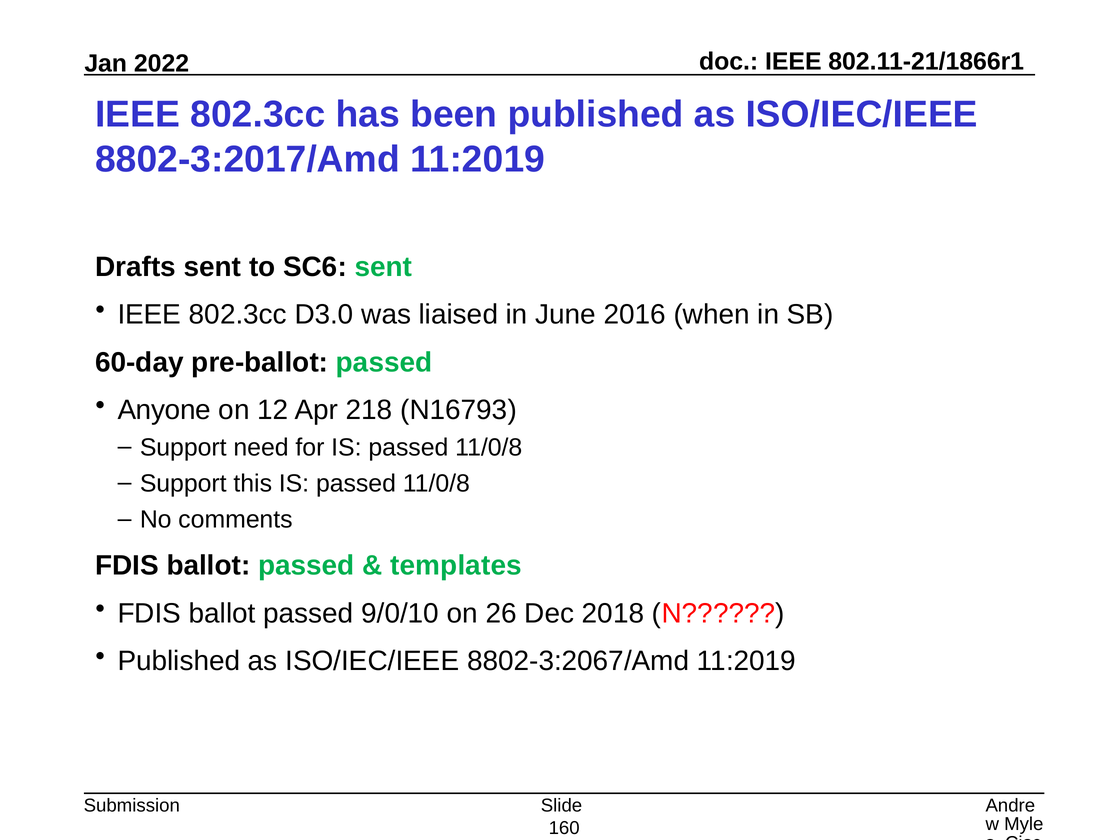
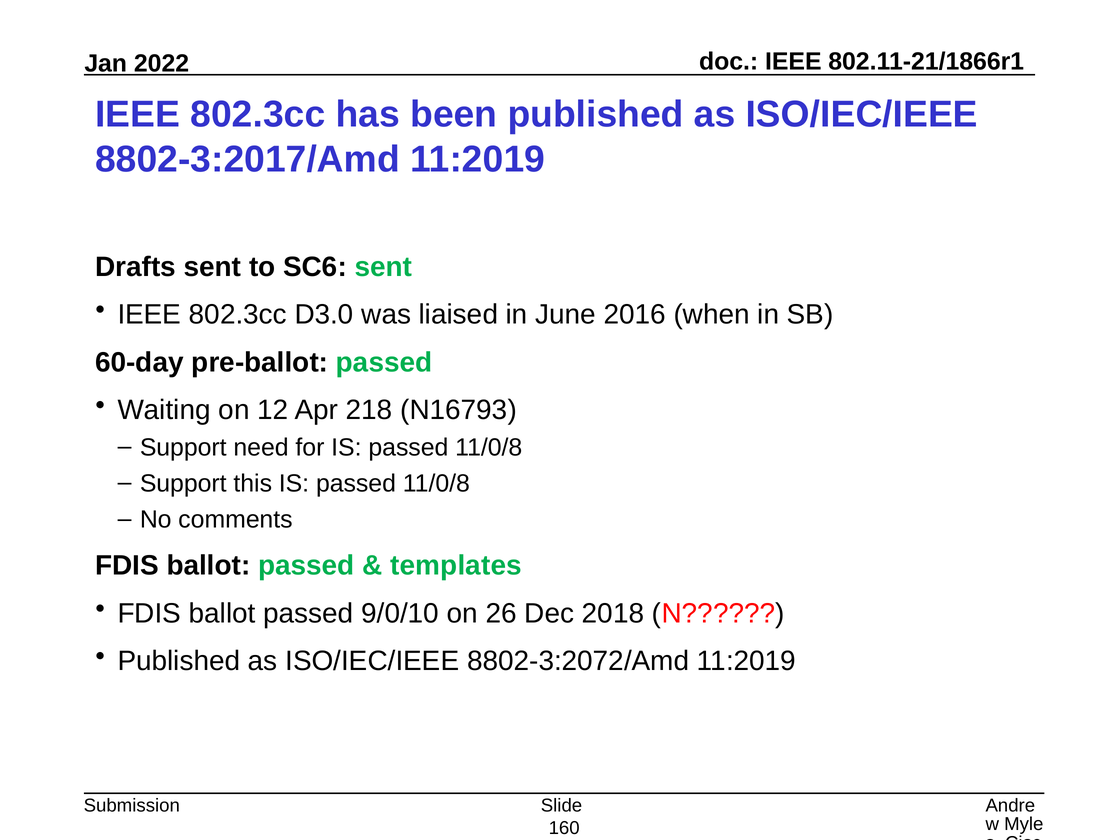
Anyone: Anyone -> Waiting (164, 410)
8802-3:2067/Amd: 8802-3:2067/Amd -> 8802-3:2072/Amd (578, 660)
